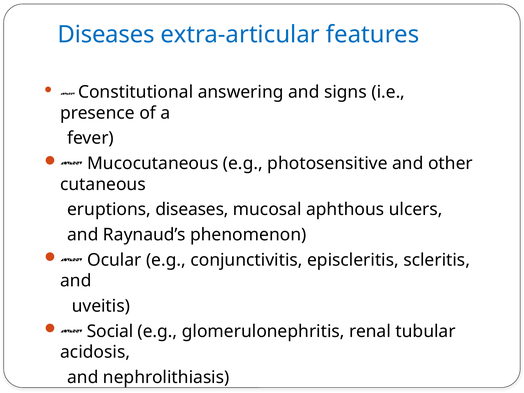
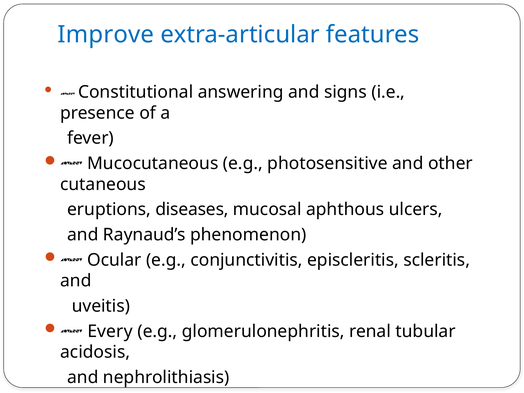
Diseases: Diseases -> Improve (106, 34)
Social: Social -> Every (110, 331)
